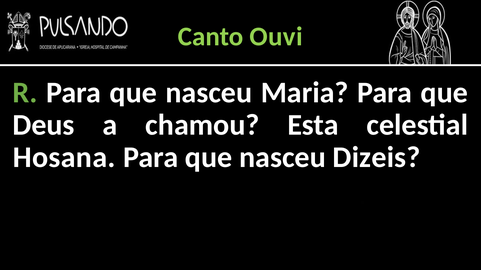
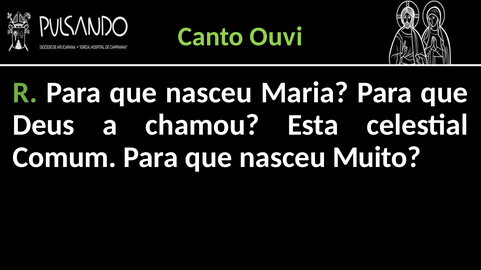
Hosana: Hosana -> Comum (64, 158)
Dizeis: Dizeis -> Muito (377, 158)
